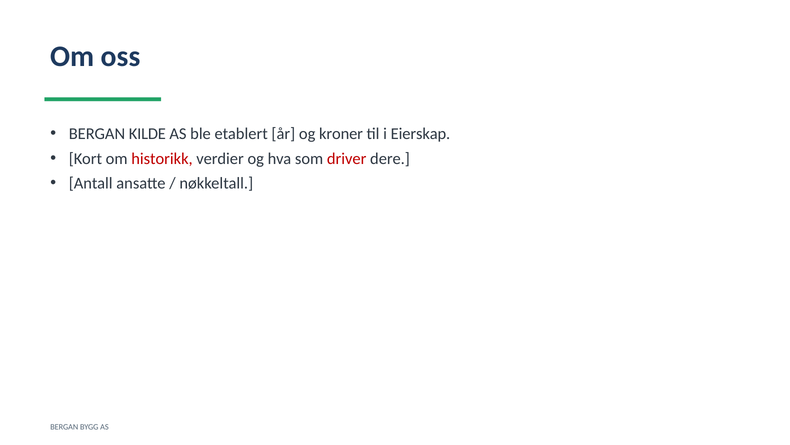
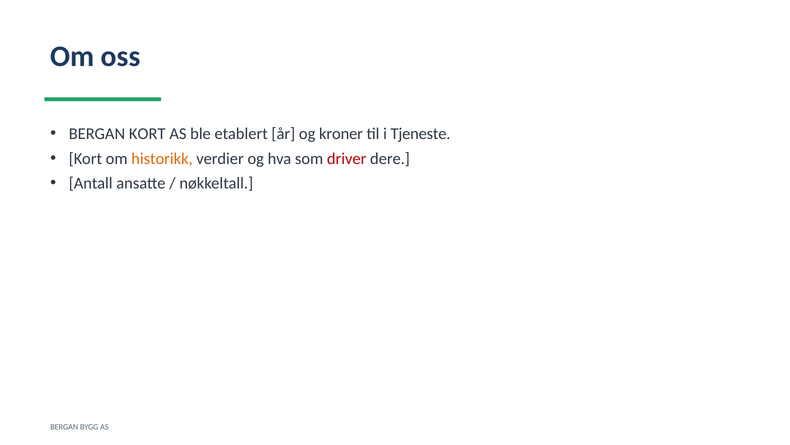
BERGAN KILDE: KILDE -> KORT (147, 134)
Eierskap: Eierskap -> Tjeneste (421, 134)
historikk colour: red -> orange (162, 159)
